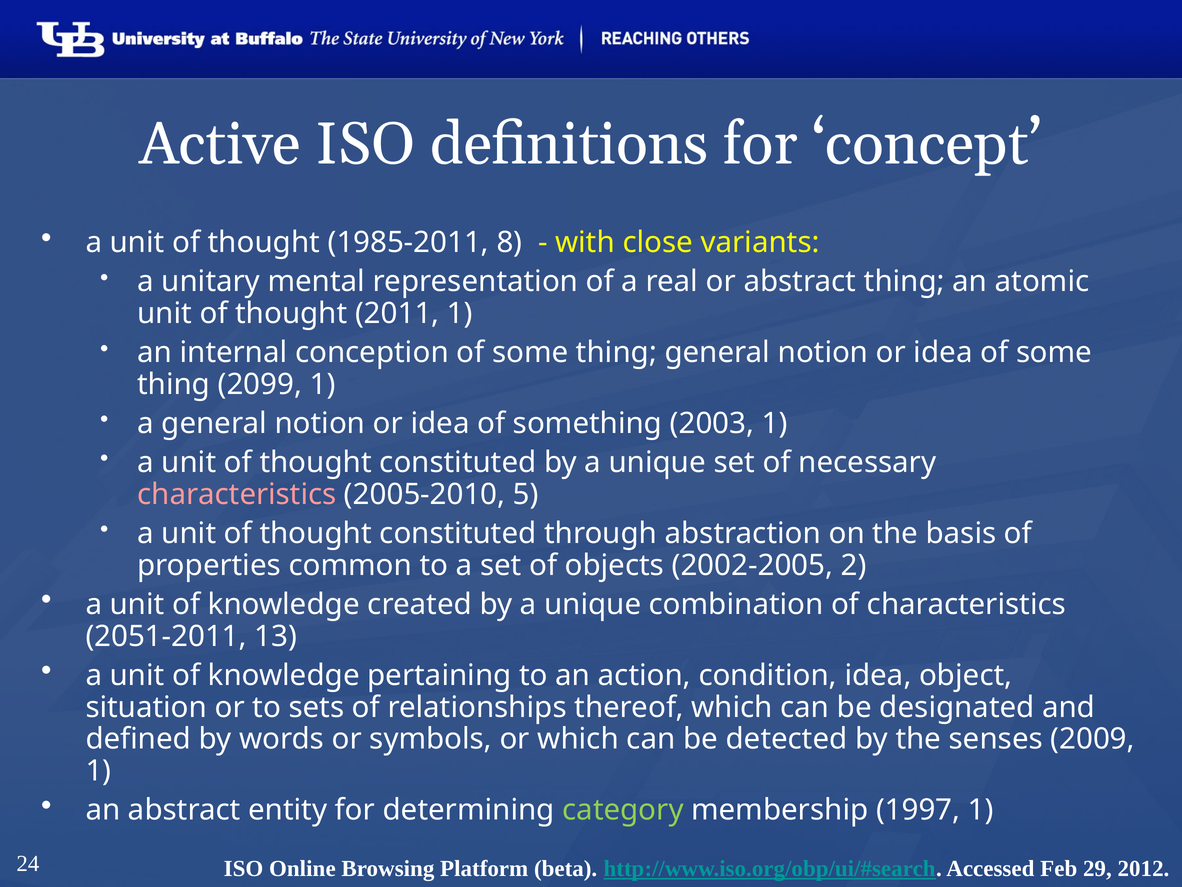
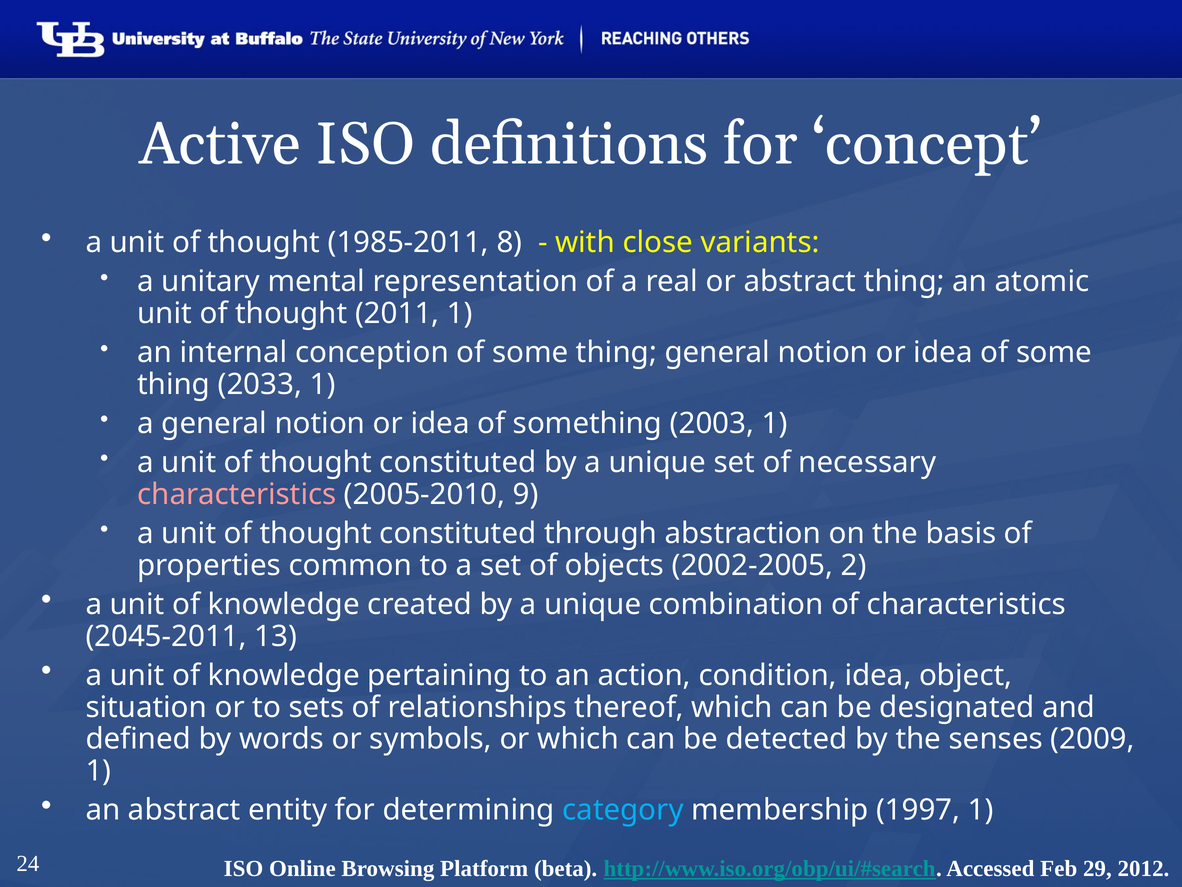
2099: 2099 -> 2033 (260, 384)
5: 5 -> 9 (526, 494)
2051-2011: 2051-2011 -> 2045-2011 (166, 636)
category colour: light green -> light blue (623, 810)
